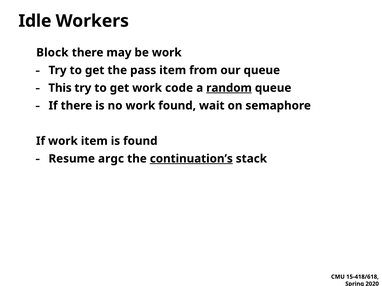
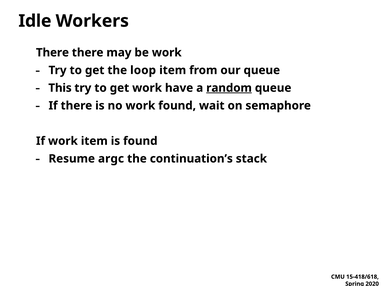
Block: Block -> There (52, 53)
pass: pass -> loop (143, 70)
code: code -> have (179, 88)
continuation’s underline: present -> none (191, 159)
